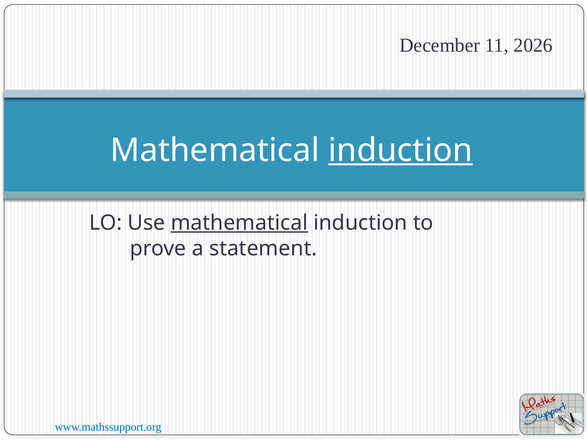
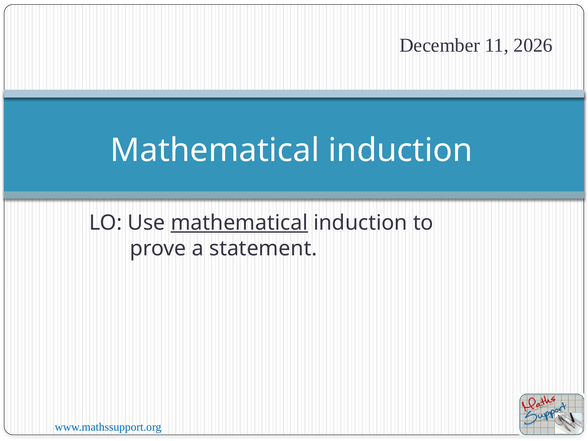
induction underline: present -> none (400, 150)
